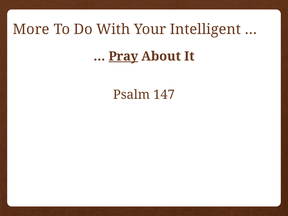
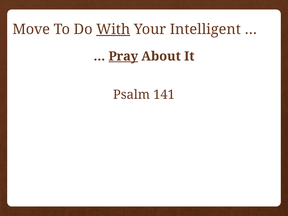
More: More -> Move (31, 29)
With underline: none -> present (113, 29)
147: 147 -> 141 (164, 95)
